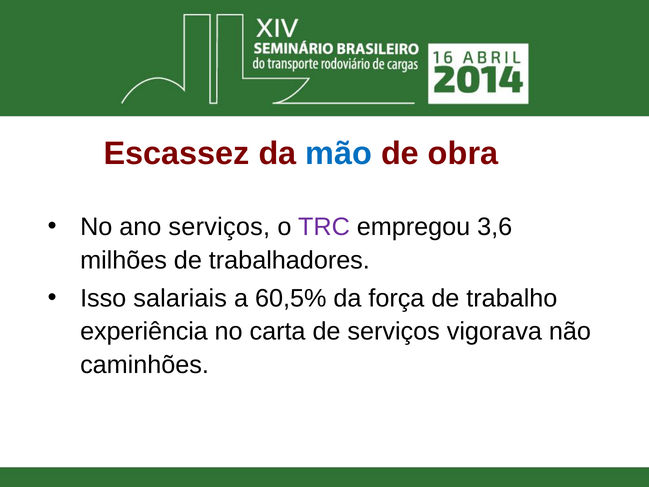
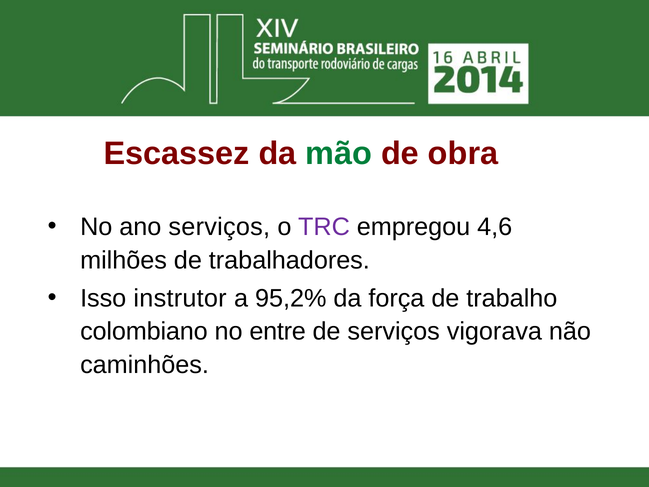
mão colour: blue -> green (339, 153)
3,6: 3,6 -> 4,6 (495, 227)
salariais: salariais -> instrutor (180, 298)
60,5%: 60,5% -> 95,2% (291, 298)
experiência: experiência -> colombiano (144, 331)
carta: carta -> entre (278, 331)
